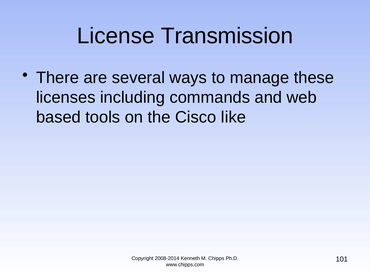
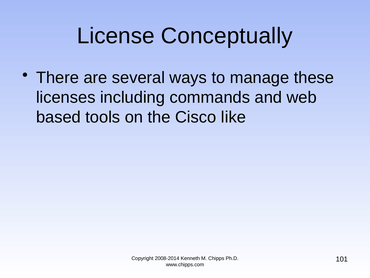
Transmission: Transmission -> Conceptually (227, 36)
